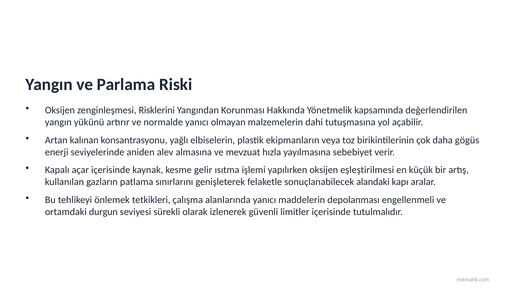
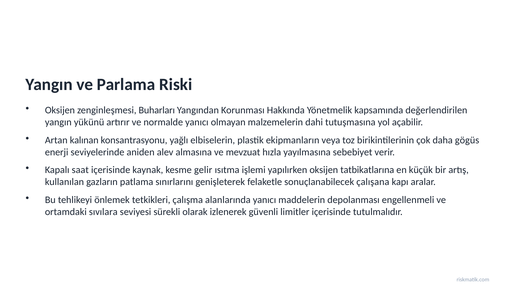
Risklerini: Risklerini -> Buharları (157, 110)
açar: açar -> saat (80, 170)
eşleştirilmesi: eşleştirilmesi -> tatbikatlarına (367, 170)
alandaki: alandaki -> çalışana (373, 182)
durgun: durgun -> sıvılara (103, 212)
